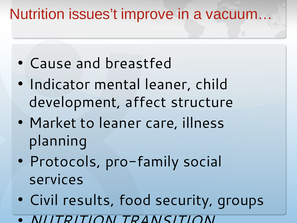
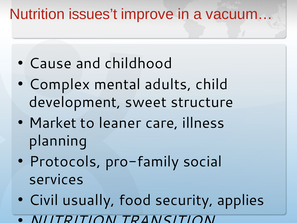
breastfed: breastfed -> childhood (138, 63)
Indicator: Indicator -> Complex (59, 84)
mental leaner: leaner -> adults (168, 84)
affect: affect -> sweet (146, 102)
results: results -> usually (89, 200)
groups: groups -> applies (241, 200)
